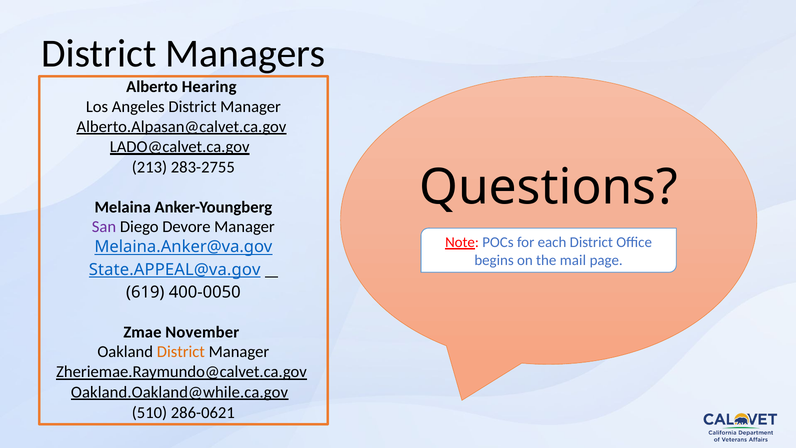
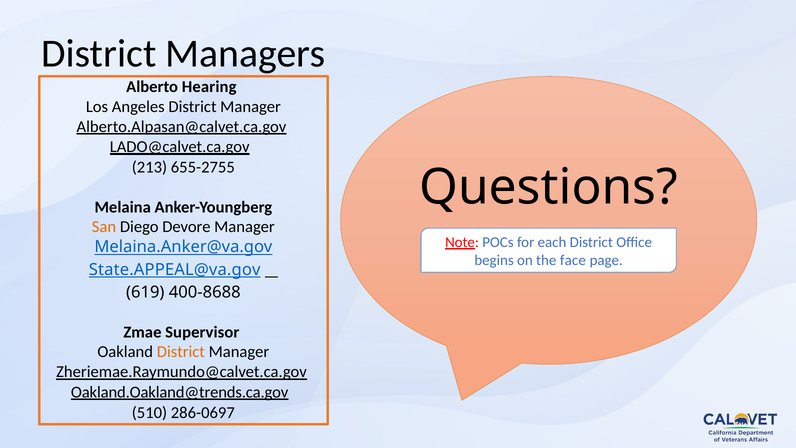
283-2755: 283-2755 -> 655-2755 (203, 167)
San colour: purple -> orange (104, 227)
mail: mail -> face (573, 260)
400-0050: 400-0050 -> 400-8688 (205, 292)
November: November -> Supervisor (202, 332)
Oakland.Oakland@while.ca.gov: Oakland.Oakland@while.ca.gov -> Oakland.Oakland@trends.ca.gov (180, 392)
286-0621: 286-0621 -> 286-0697 (203, 412)
